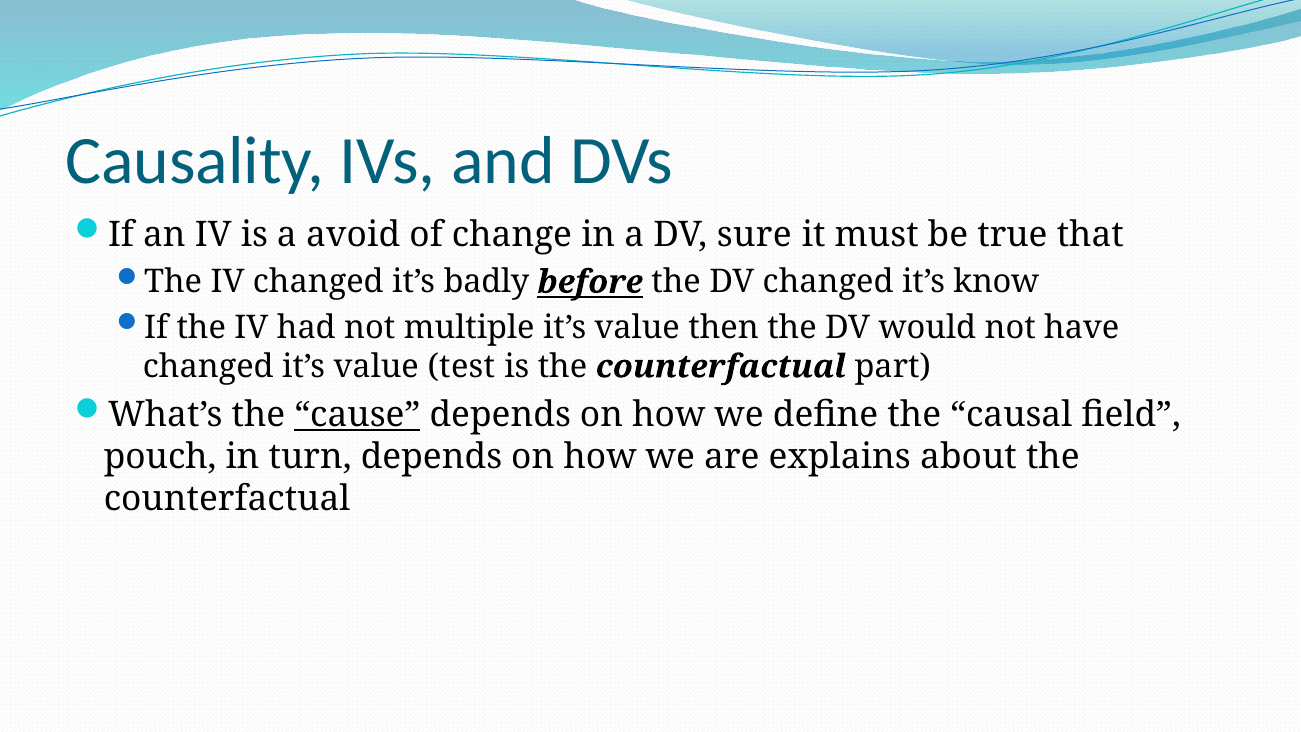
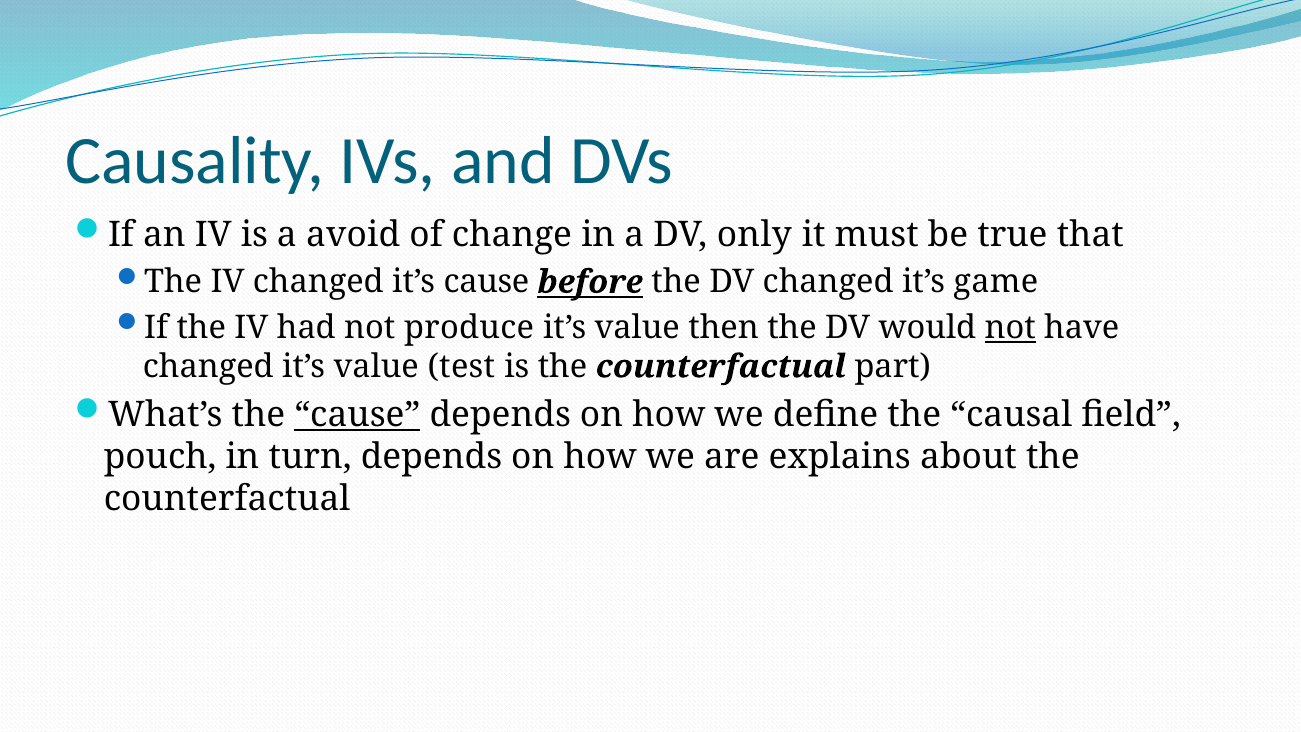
sure: sure -> only (754, 235)
it’s badly: badly -> cause (486, 282)
know: know -> game (996, 282)
multiple: multiple -> produce (469, 328)
not underline: none -> present (1010, 328)
